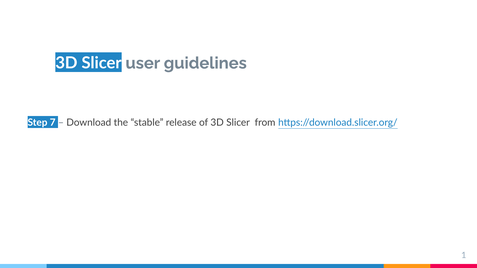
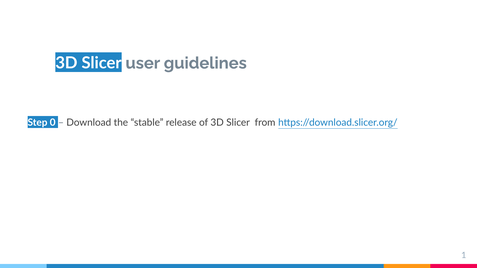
7: 7 -> 0 (53, 123)
